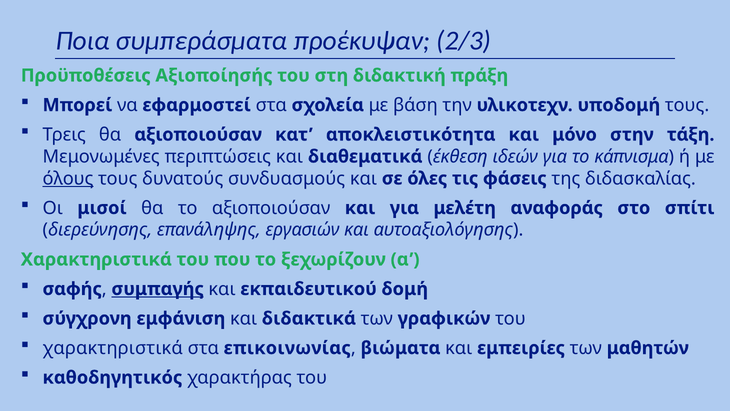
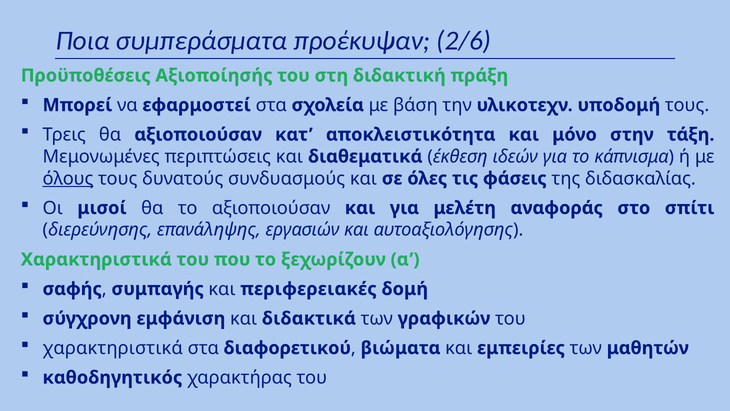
2/3: 2/3 -> 2/6 (464, 41)
συμπαγής underline: present -> none (158, 289)
εκπαιδευτικού: εκπαιδευτικού -> περιφερειακές (308, 289)
επικοινωνίας: επικοινωνίας -> διαφορετικού (287, 348)
